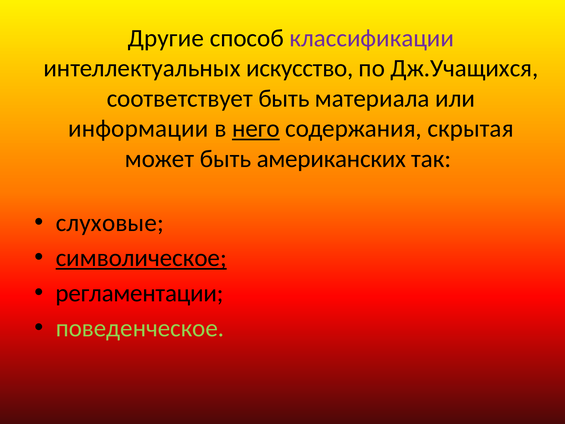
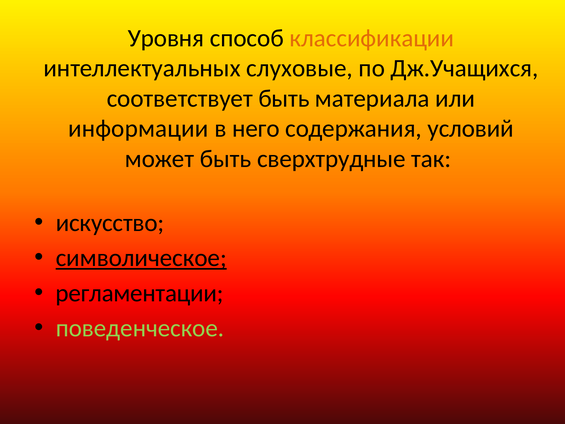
Другие: Другие -> Уровня (166, 38)
классификации colour: purple -> orange (372, 38)
искусство: искусство -> слуховые (300, 68)
него underline: present -> none (256, 129)
скрытая: скрытая -> условий (471, 129)
американских: американских -> сверхтрудные (331, 159)
слуховые: слуховые -> искусство (110, 223)
